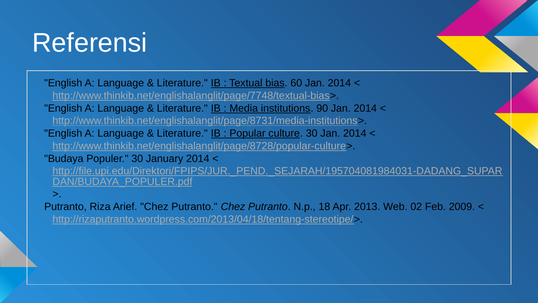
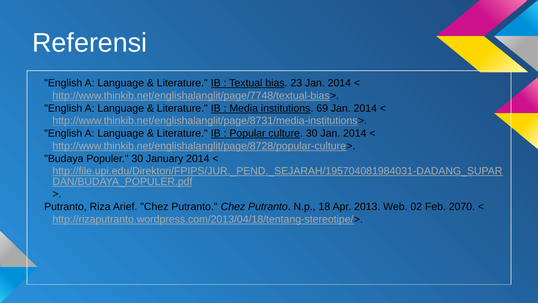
60: 60 -> 23 (296, 83)
90: 90 -> 69 (322, 108)
2009: 2009 -> 2070 (462, 207)
